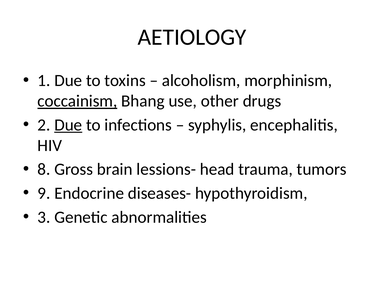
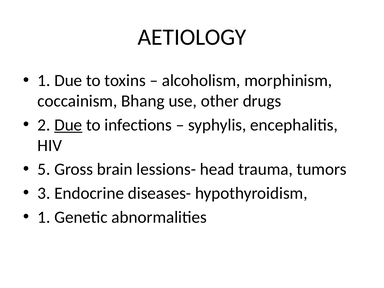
coccainism underline: present -> none (77, 101)
8: 8 -> 5 (44, 169)
9: 9 -> 3 (44, 193)
3: 3 -> 1 (44, 217)
